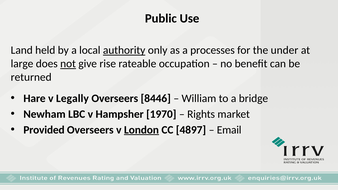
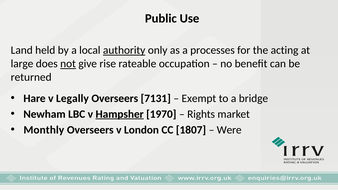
under: under -> acting (285, 50)
8446: 8446 -> 7131 (156, 98)
William: William -> Exempt (199, 98)
Hampsher underline: none -> present (120, 114)
Provided: Provided -> Monthly (44, 130)
London underline: present -> none (141, 130)
4897: 4897 -> 1807 (191, 130)
Email: Email -> Were (229, 130)
